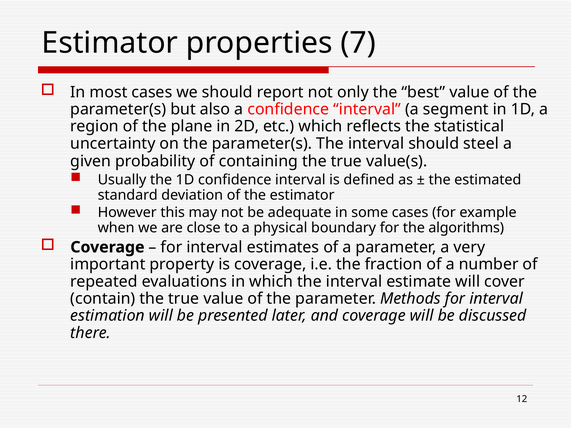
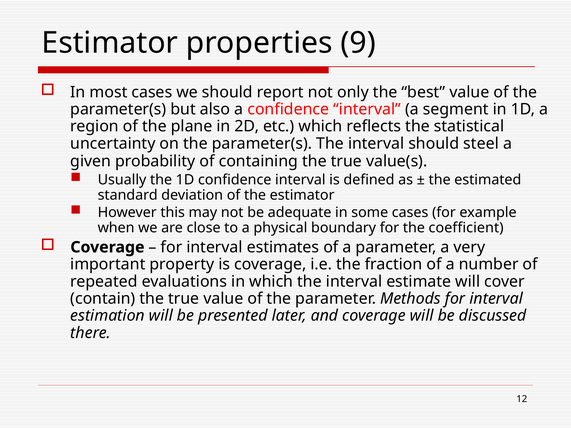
7: 7 -> 9 (358, 43)
algorithms: algorithms -> coefficient (466, 228)
